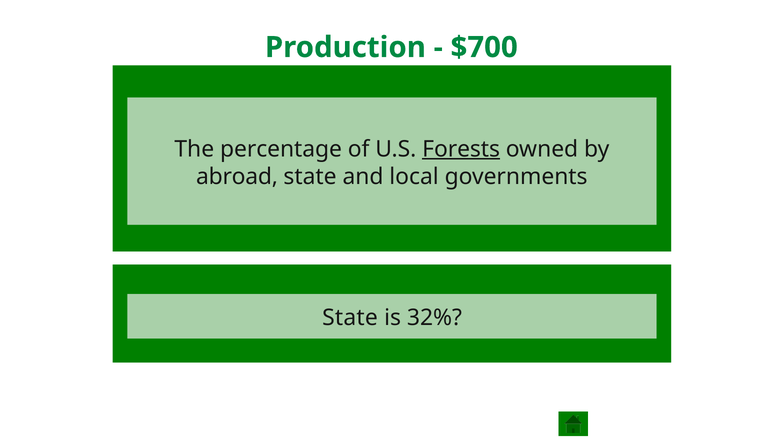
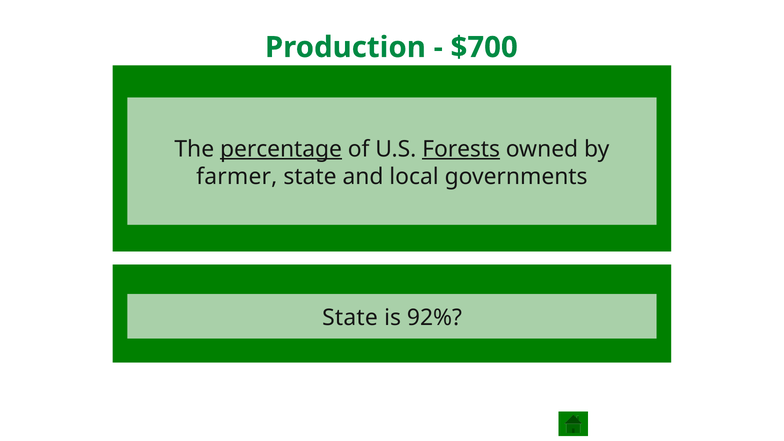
percentage underline: none -> present (281, 149)
abroad: abroad -> farmer (237, 176)
32%: 32% -> 92% (434, 318)
